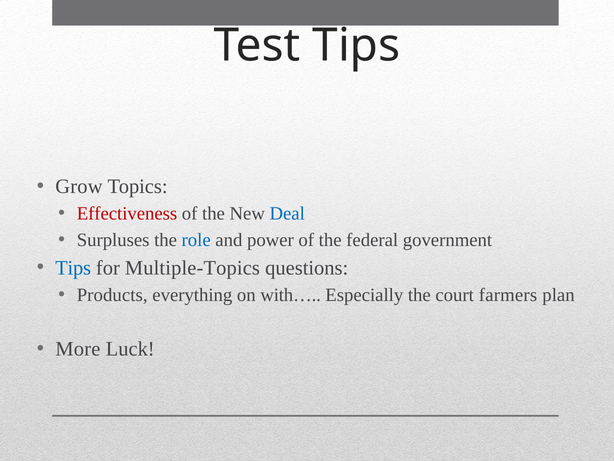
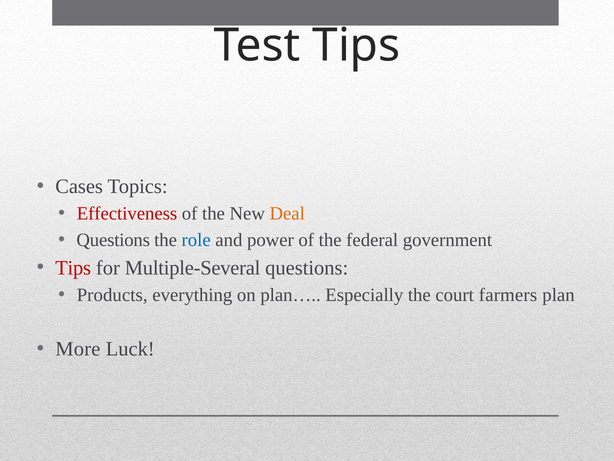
Grow: Grow -> Cases (79, 186)
Deal colour: blue -> orange (287, 214)
Surpluses: Surpluses -> Questions (113, 240)
Tips colour: blue -> red (73, 267)
Multiple-Topics: Multiple-Topics -> Multiple-Several (193, 267)
with…: with… -> plan… (291, 295)
